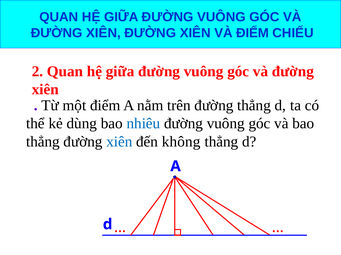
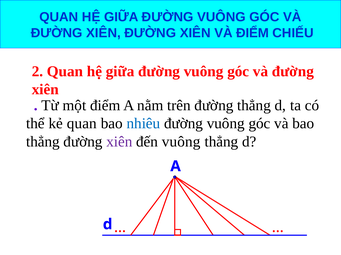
kẻ dùng: dùng -> quan (82, 124)
xiên colour: blue -> purple (119, 142)
đến không: không -> vuông (181, 142)
